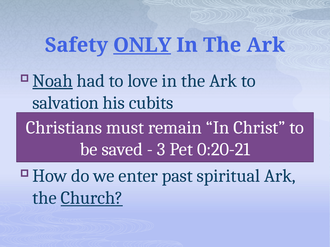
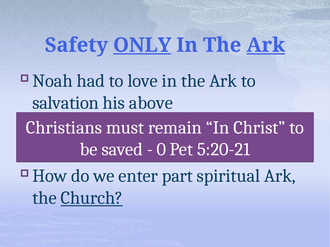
Ark underline: none -> present (266, 45)
Noah underline: present -> none (53, 81)
cubits: cubits -> above (151, 103)
3: 3 -> 0 (161, 150)
0:20-21: 0:20-21 -> 5:20-21 (223, 150)
past: past -> part (177, 176)
